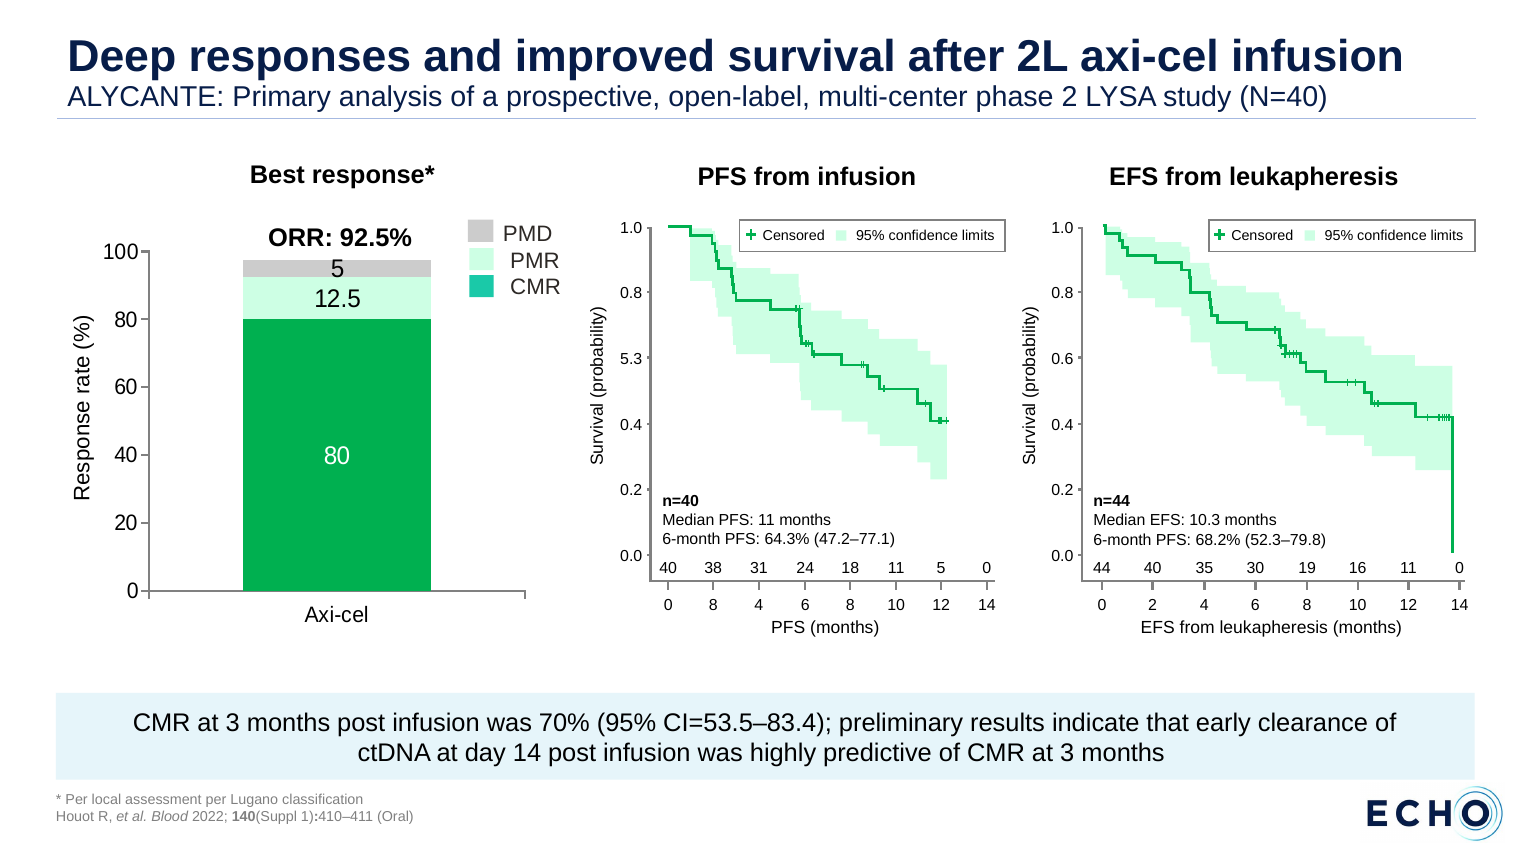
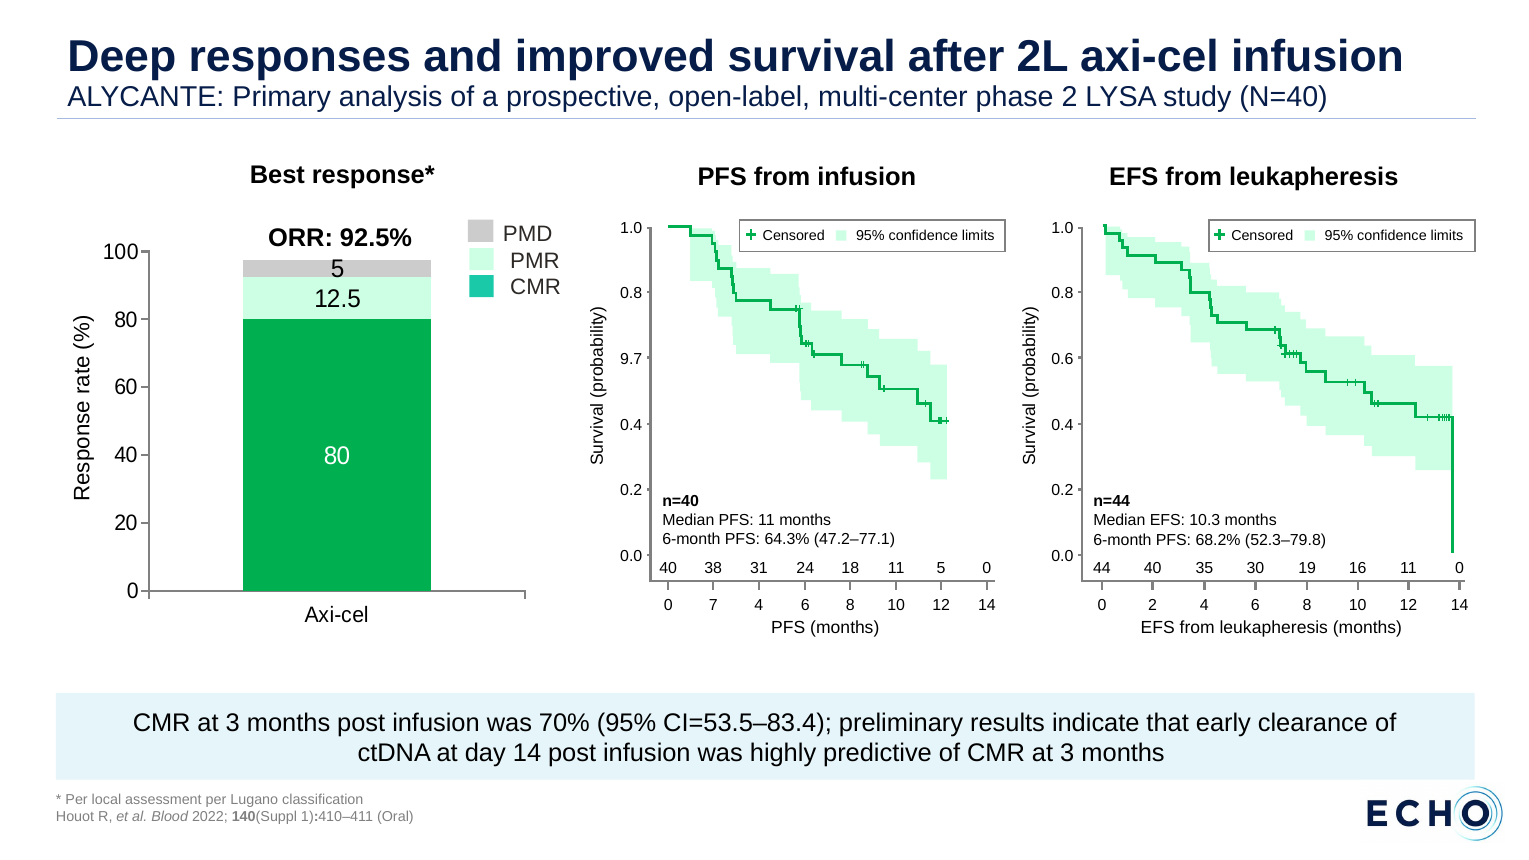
5.3: 5.3 -> 9.7 (631, 359)
0 8: 8 -> 7 (713, 605)
